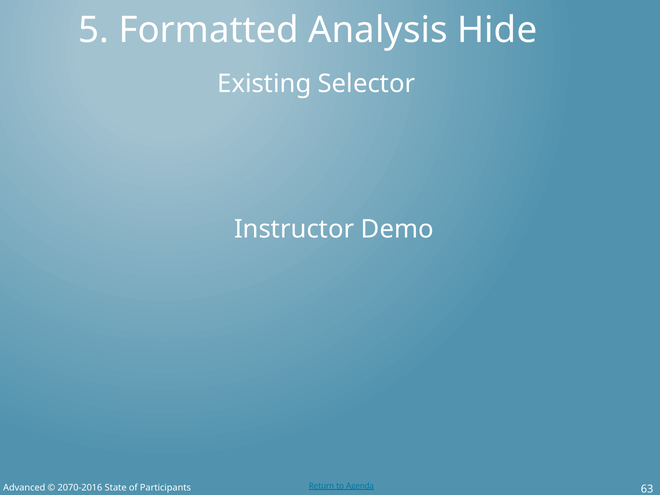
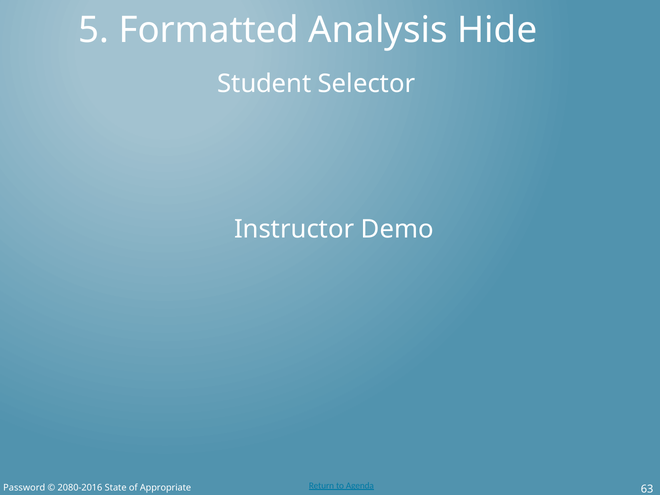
Existing: Existing -> Student (264, 84)
Advanced: Advanced -> Password (24, 488)
2070-2016: 2070-2016 -> 2080-2016 (80, 488)
Participants: Participants -> Appropriate (166, 488)
